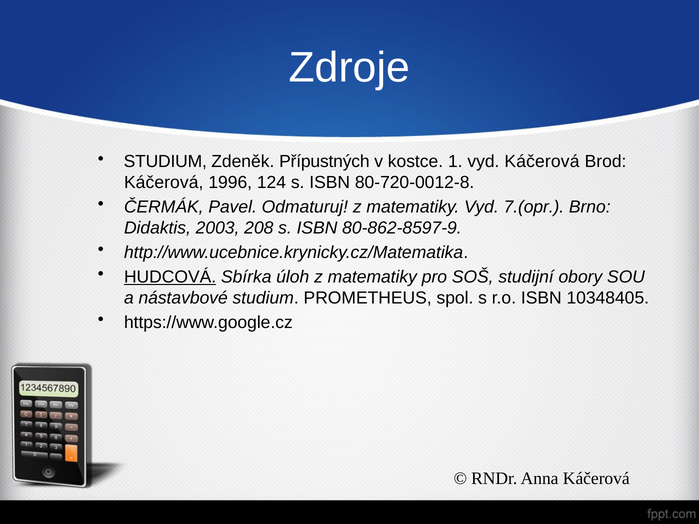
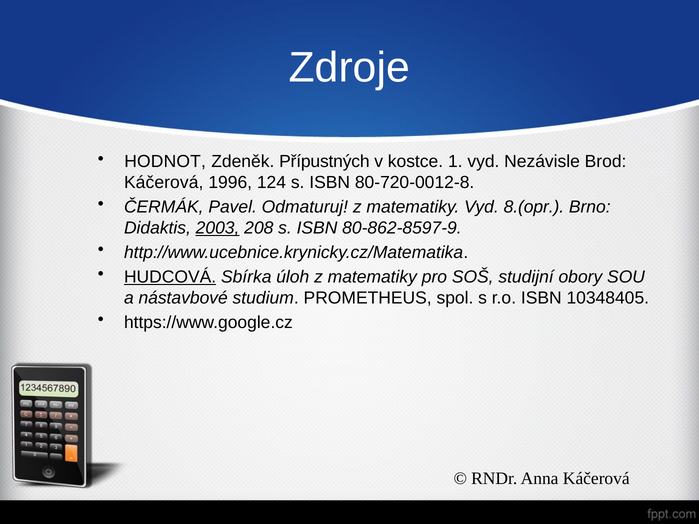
STUDIUM: STUDIUM -> HODNOT (165, 162)
vyd Káčerová: Káčerová -> Nezávisle (542, 162)
7.(opr: 7.(opr -> 8.(opr (534, 207)
2003 underline: none -> present (218, 228)
